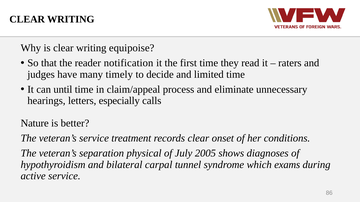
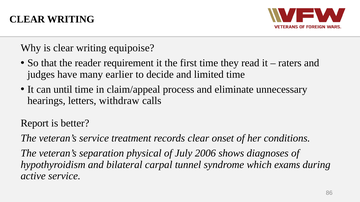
notification: notification -> requirement (129, 63)
timely: timely -> earlier (119, 75)
especially: especially -> withdraw (119, 101)
Nature: Nature -> Report (35, 123)
2005: 2005 -> 2006 (205, 154)
